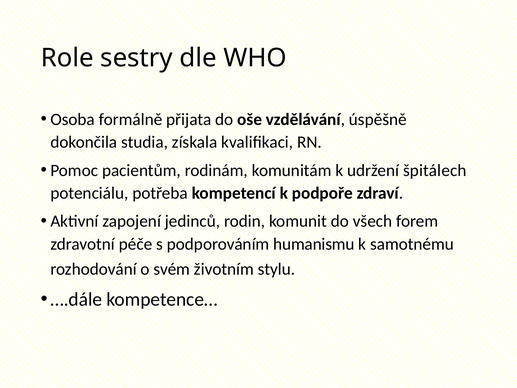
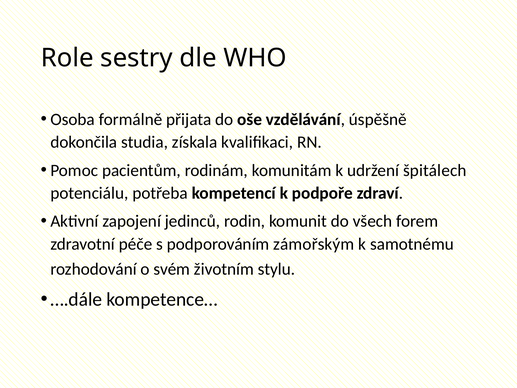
humanismu: humanismu -> zámořským (314, 244)
